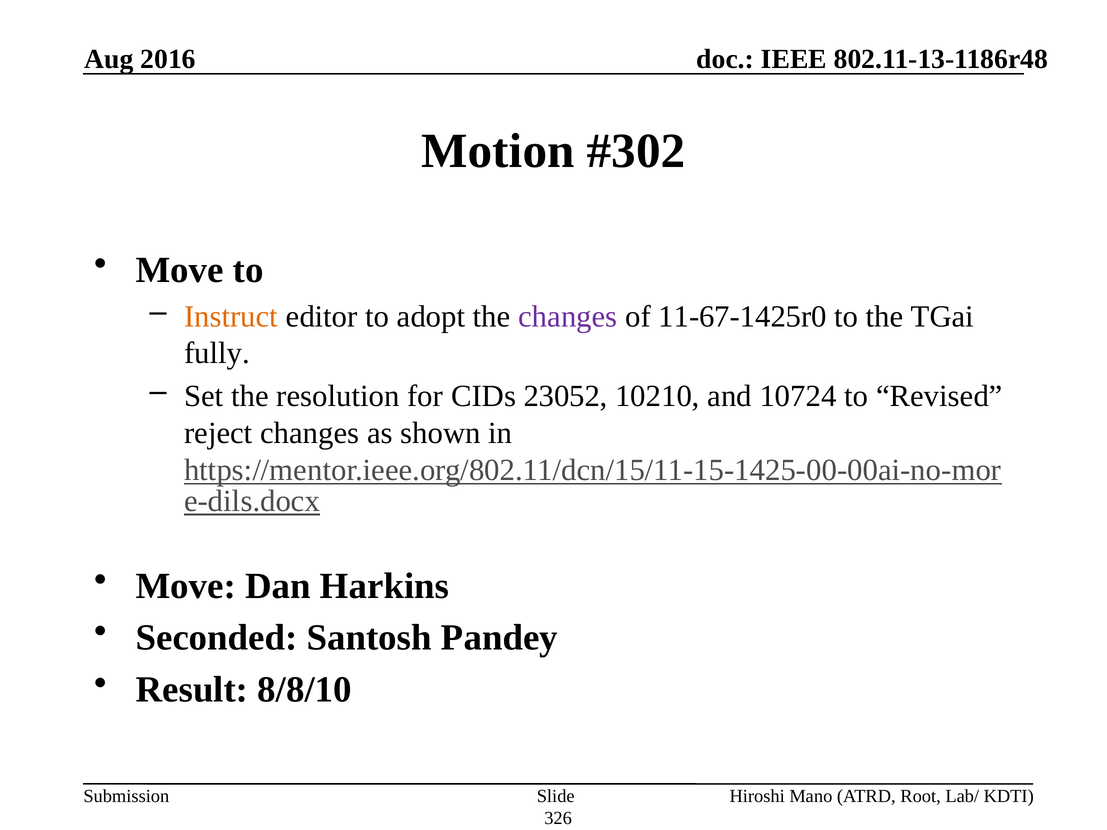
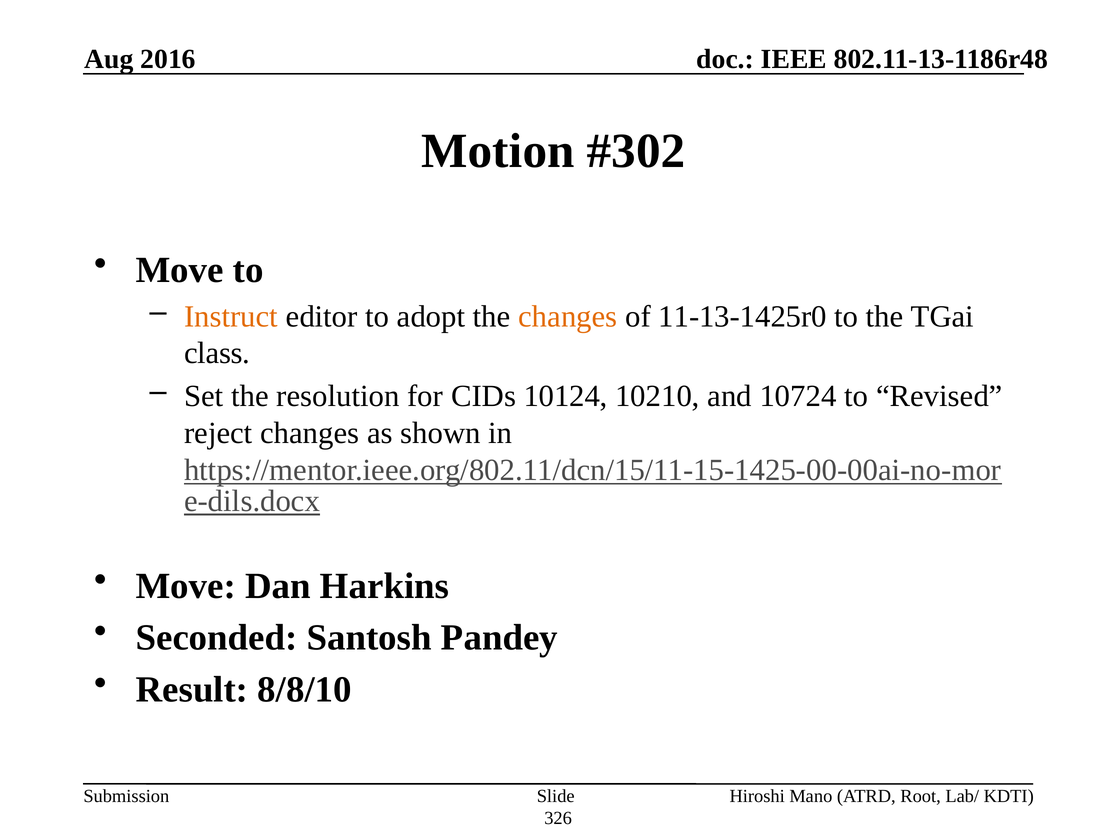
changes colour: purple -> orange (568, 316)
11-67-1425r0: 11-67-1425r0 -> 11-13-1425r0 (743, 316)
fully: fully -> class (217, 353)
23052: 23052 -> 10124 (566, 396)
